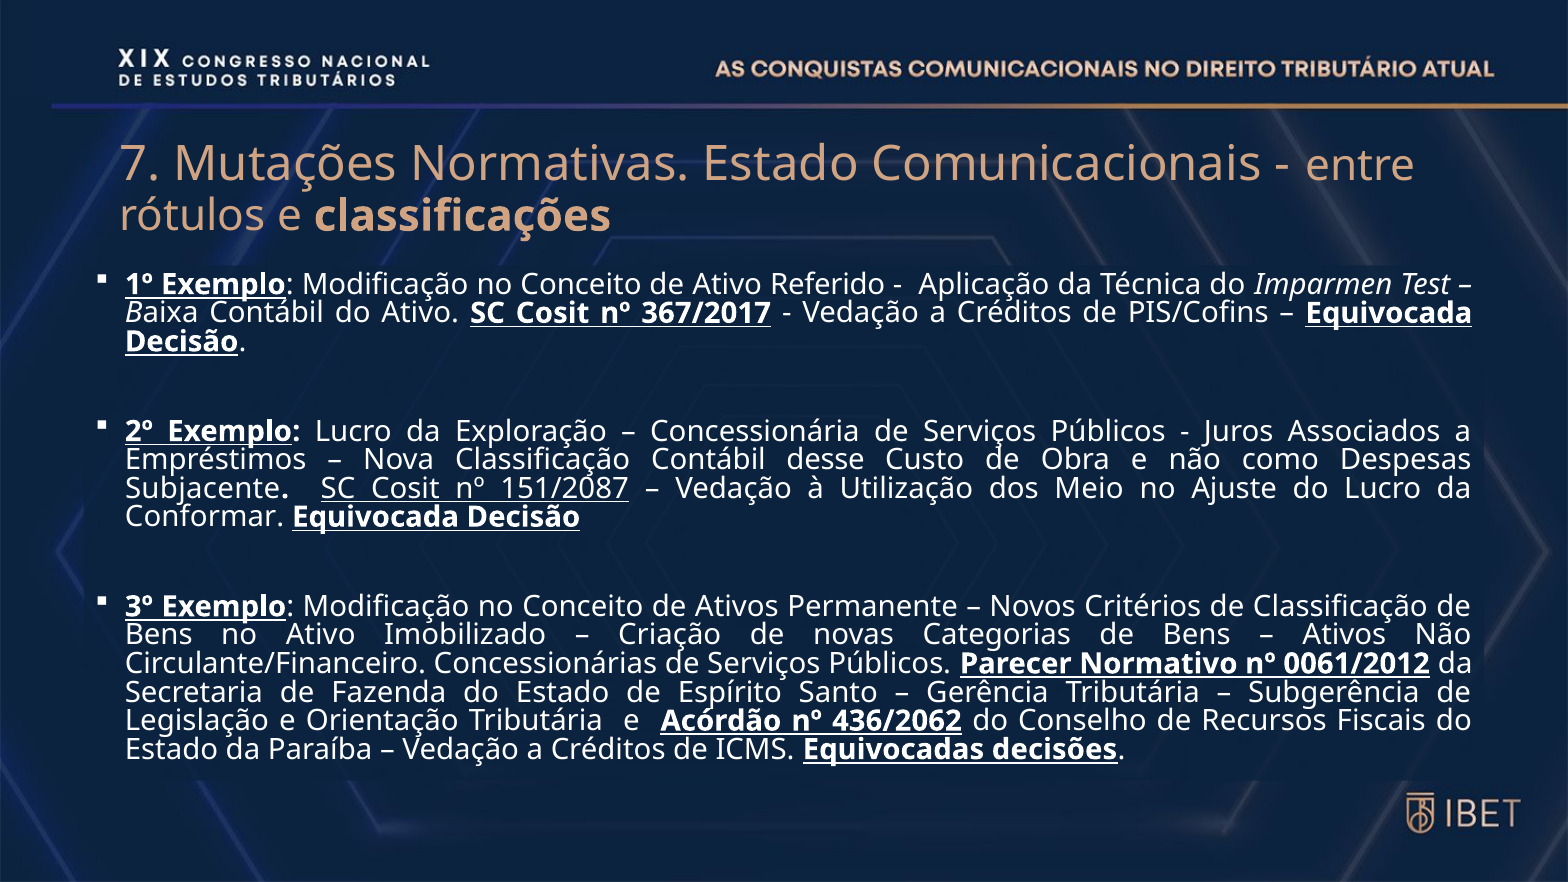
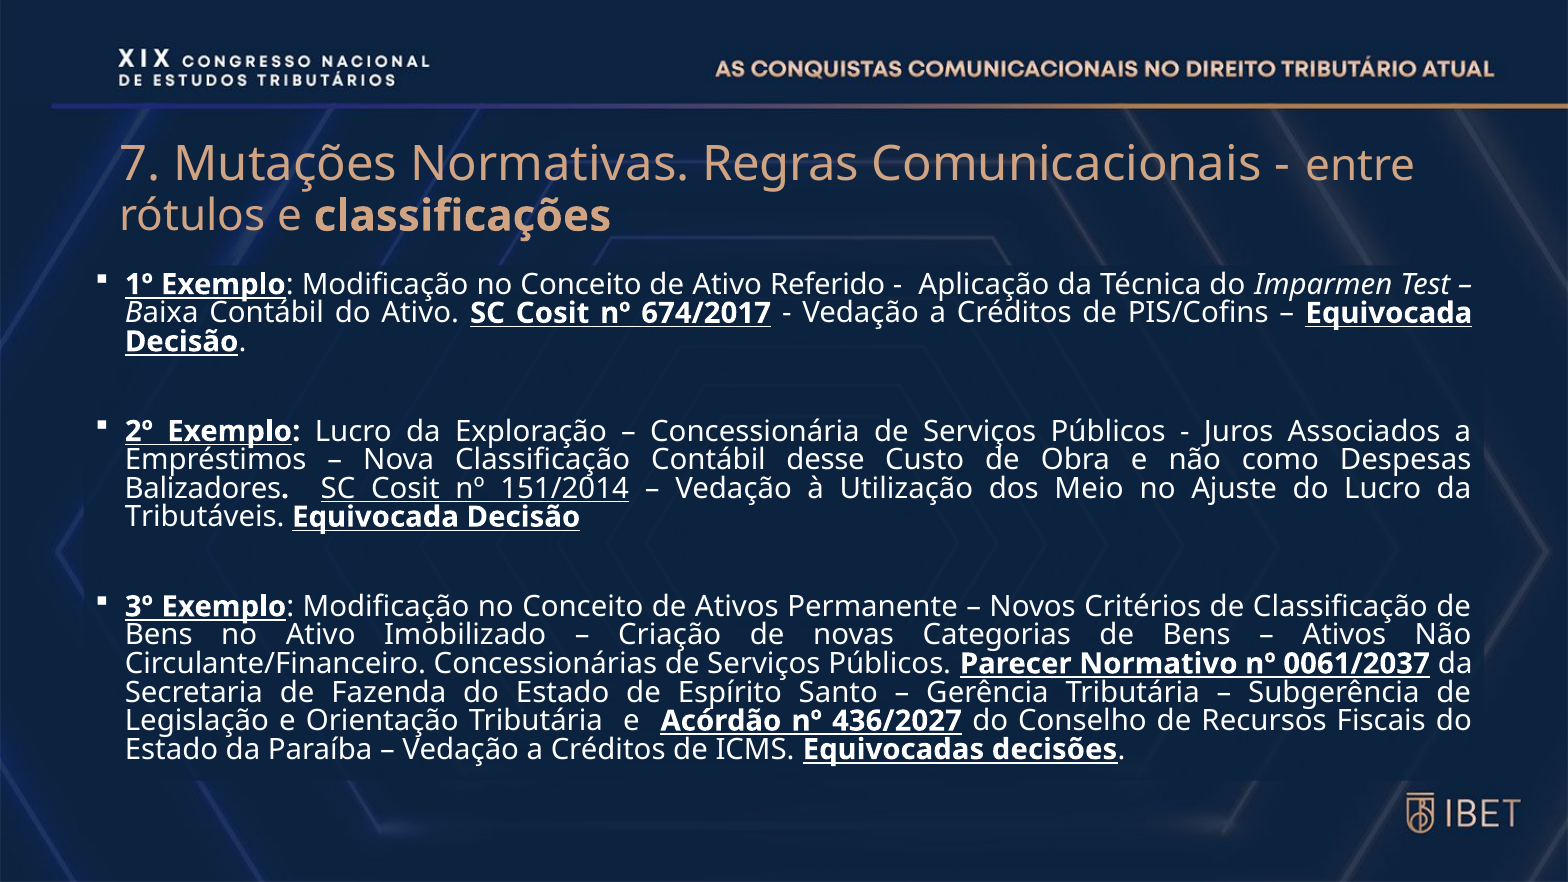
Normativas Estado: Estado -> Regras (781, 164)
367/2017: 367/2017 -> 674/2017 (706, 313)
Subjacente: Subjacente -> Balizadores (203, 488)
151/2087: 151/2087 -> 151/2014 (565, 488)
Conformar: Conformar -> Tributáveis (205, 517)
0061/2012: 0061/2012 -> 0061/2037 (1357, 664)
436/2062: 436/2062 -> 436/2027 (897, 721)
